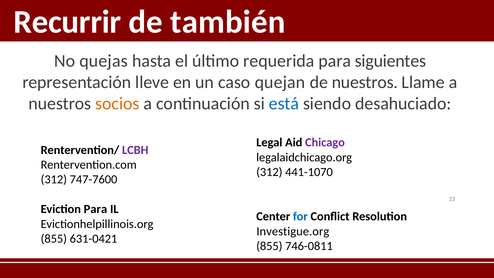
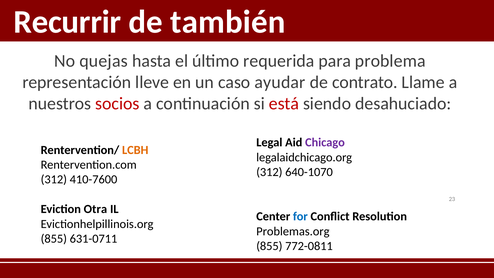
siguientes: siguientes -> problema (390, 61)
quejan: quejan -> ayudar (280, 82)
de nuestros: nuestros -> contrato (365, 82)
socios colour: orange -> red (117, 104)
está colour: blue -> red (284, 104)
LCBH colour: purple -> orange (135, 150)
441-1070: 441-1070 -> 640-1070 (309, 172)
747-7600: 747-7600 -> 410-7600 (93, 180)
Eviction Para: Para -> Otra (95, 209)
Investigue.org: Investigue.org -> Problemas.org (293, 231)
631-0421: 631-0421 -> 631-0711 (93, 239)
746-0811: 746-0811 -> 772-0811 (309, 246)
